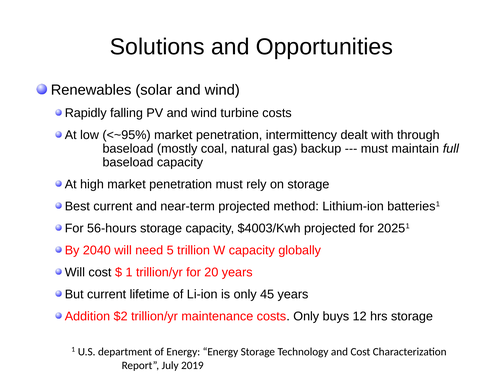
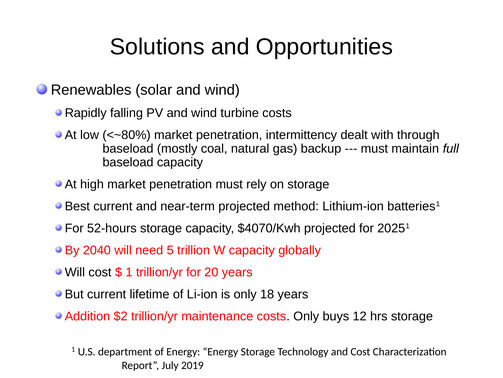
<~95%: <~95% -> <~80% (127, 135)
56-hours: 56-hours -> 52-hours (112, 228)
$4003/Kwh: $4003/Kwh -> $4070/Kwh (269, 228)
45: 45 -> 18 (267, 294)
